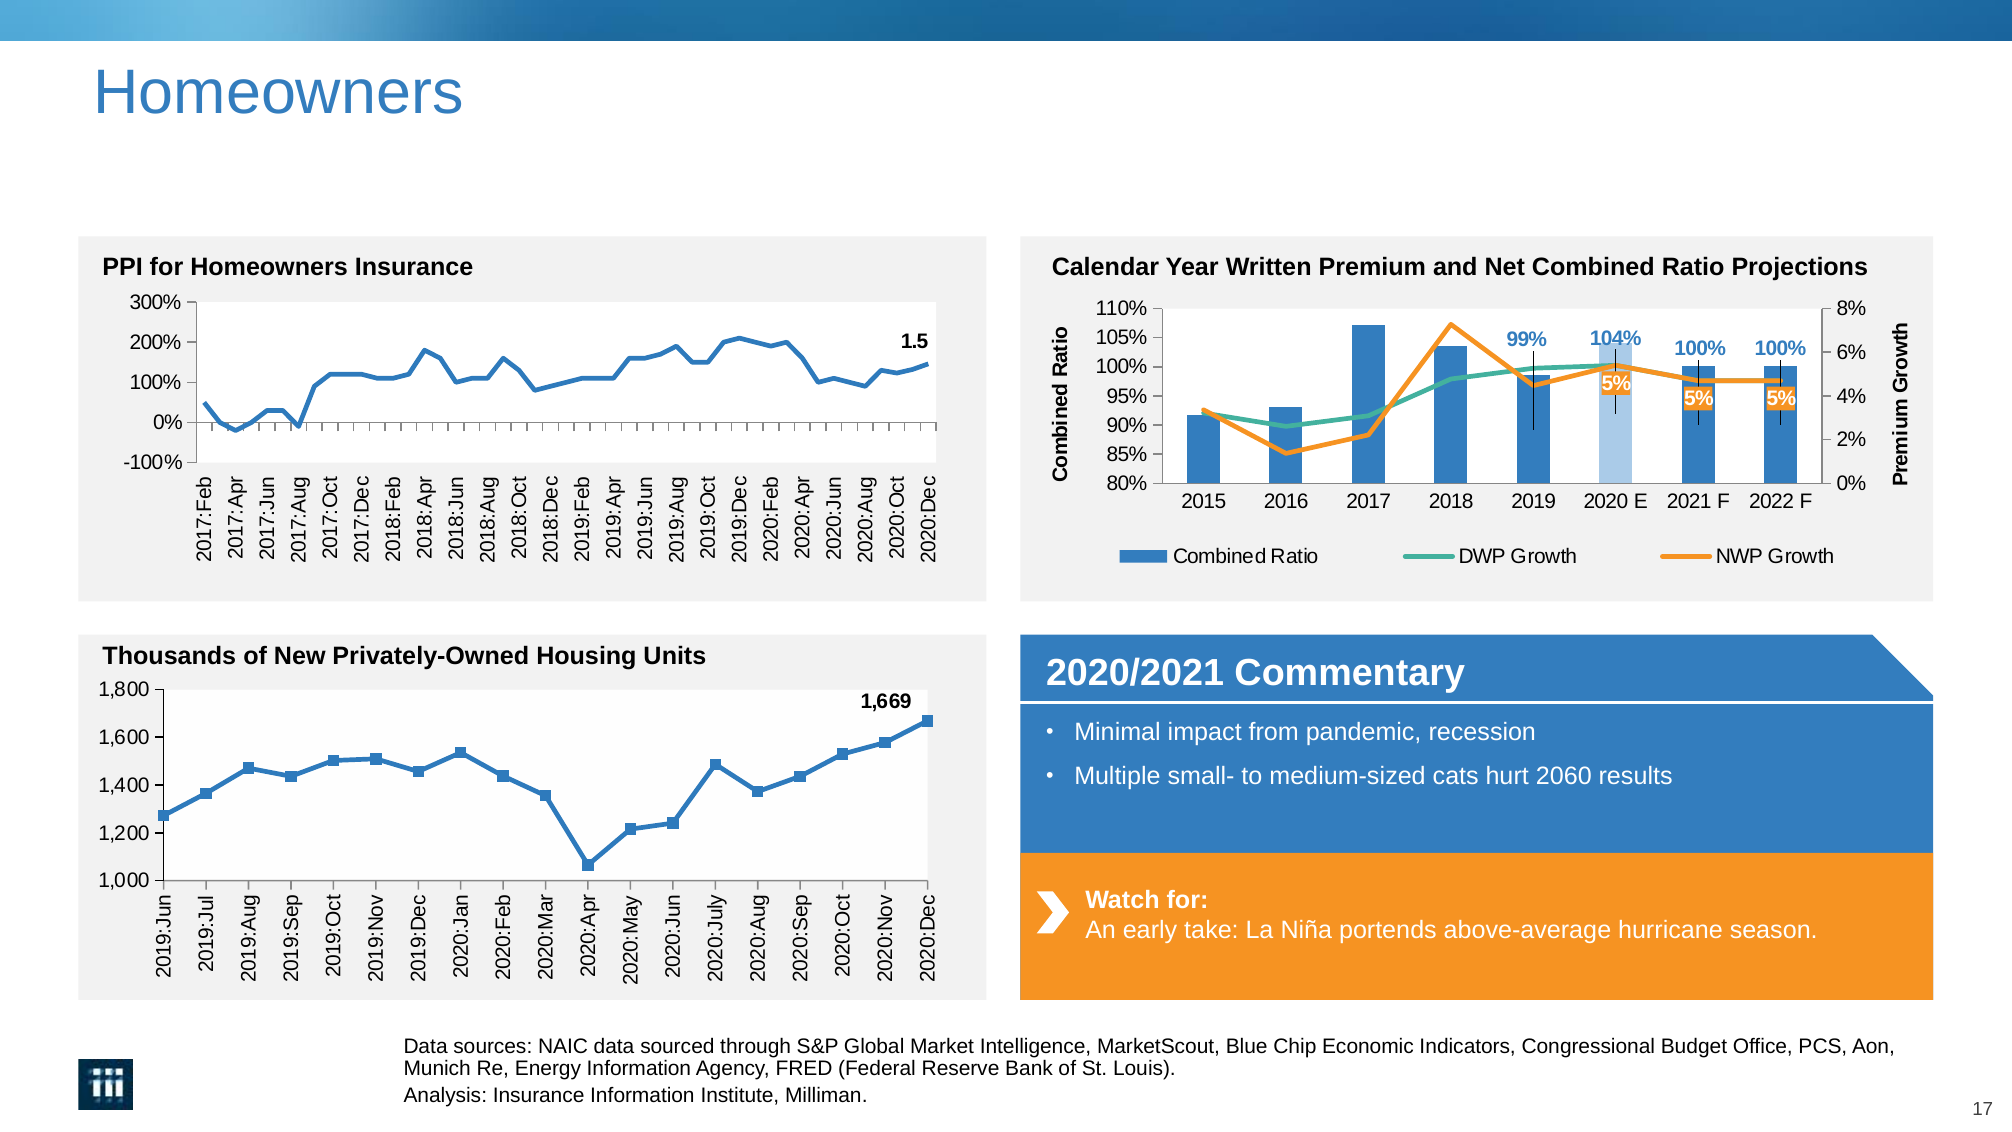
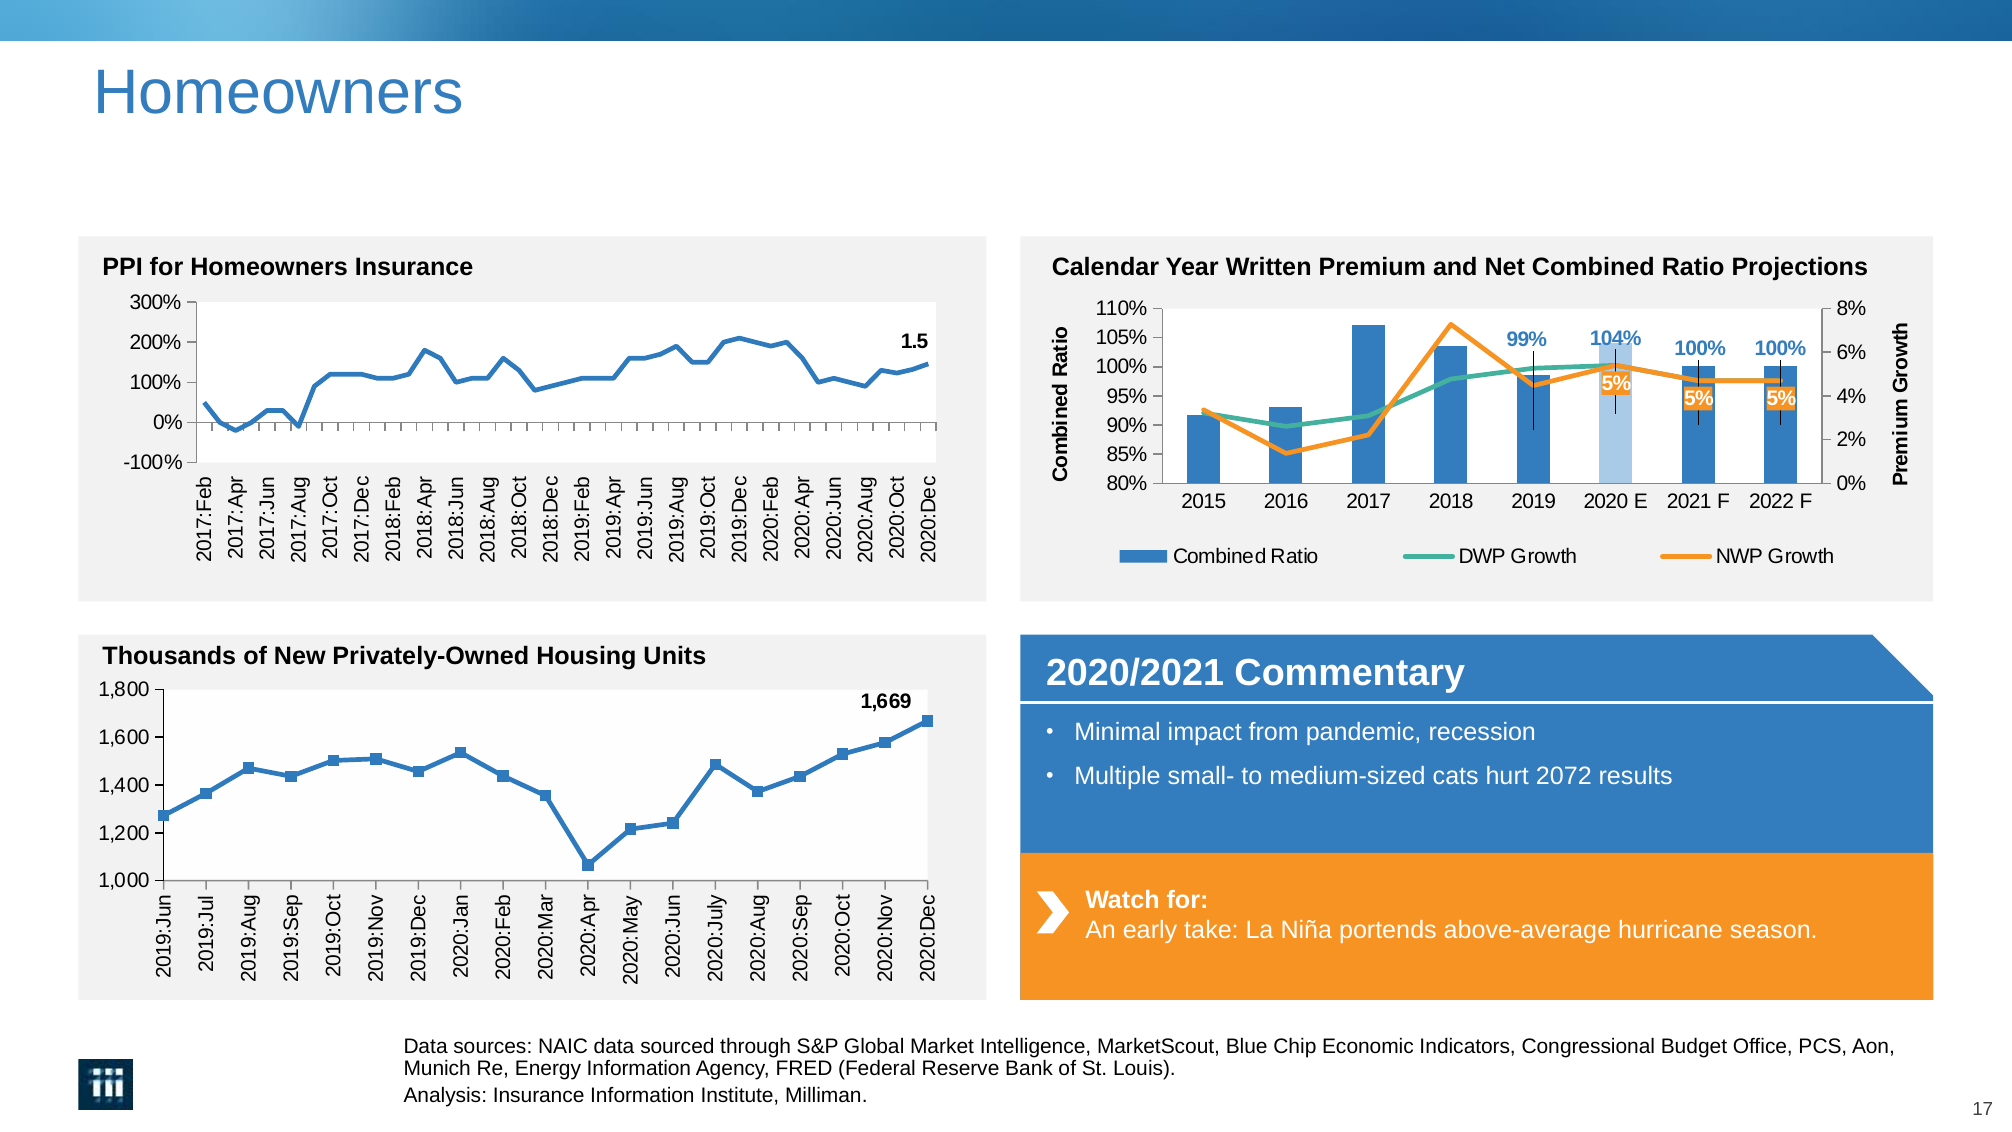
2060: 2060 -> 2072 (1564, 776)
